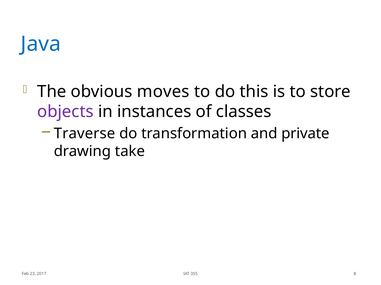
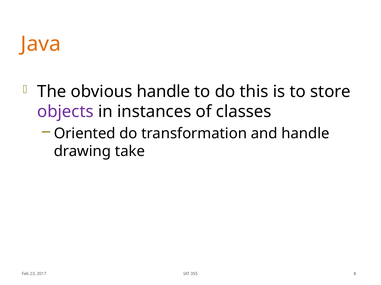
Java colour: blue -> orange (41, 44)
obvious moves: moves -> handle (163, 92)
Traverse: Traverse -> Oriented (85, 134)
and private: private -> handle (305, 134)
